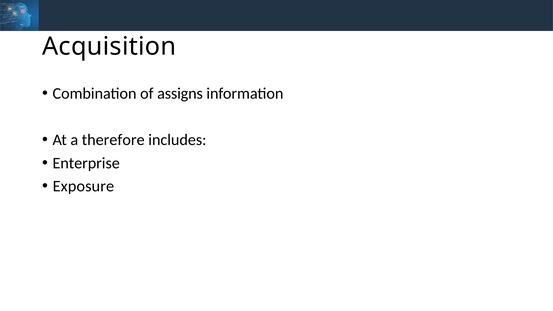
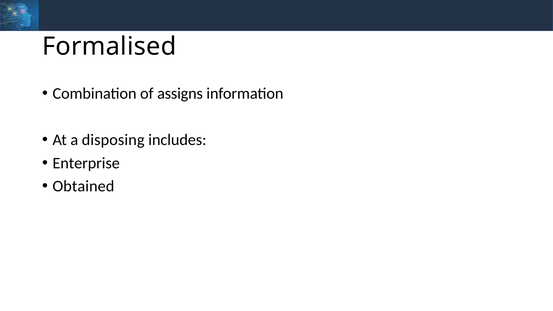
Acquisition: Acquisition -> Formalised (109, 46)
therefore: therefore -> disposing (113, 140)
Exposure: Exposure -> Obtained (83, 186)
